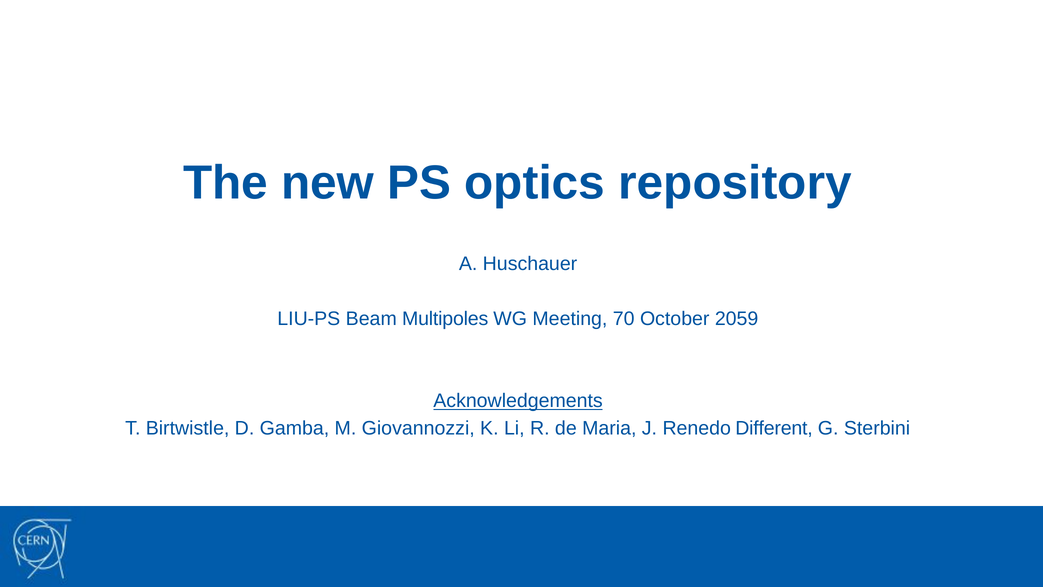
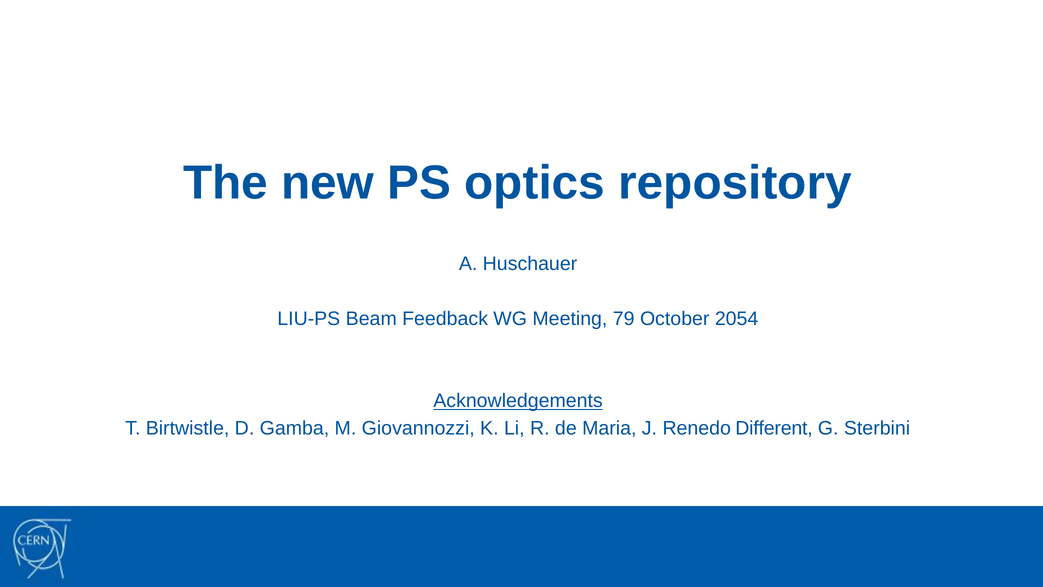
Multipoles: Multipoles -> Feedback (445, 319)
70: 70 -> 79 (624, 319)
2059: 2059 -> 2054 (737, 319)
